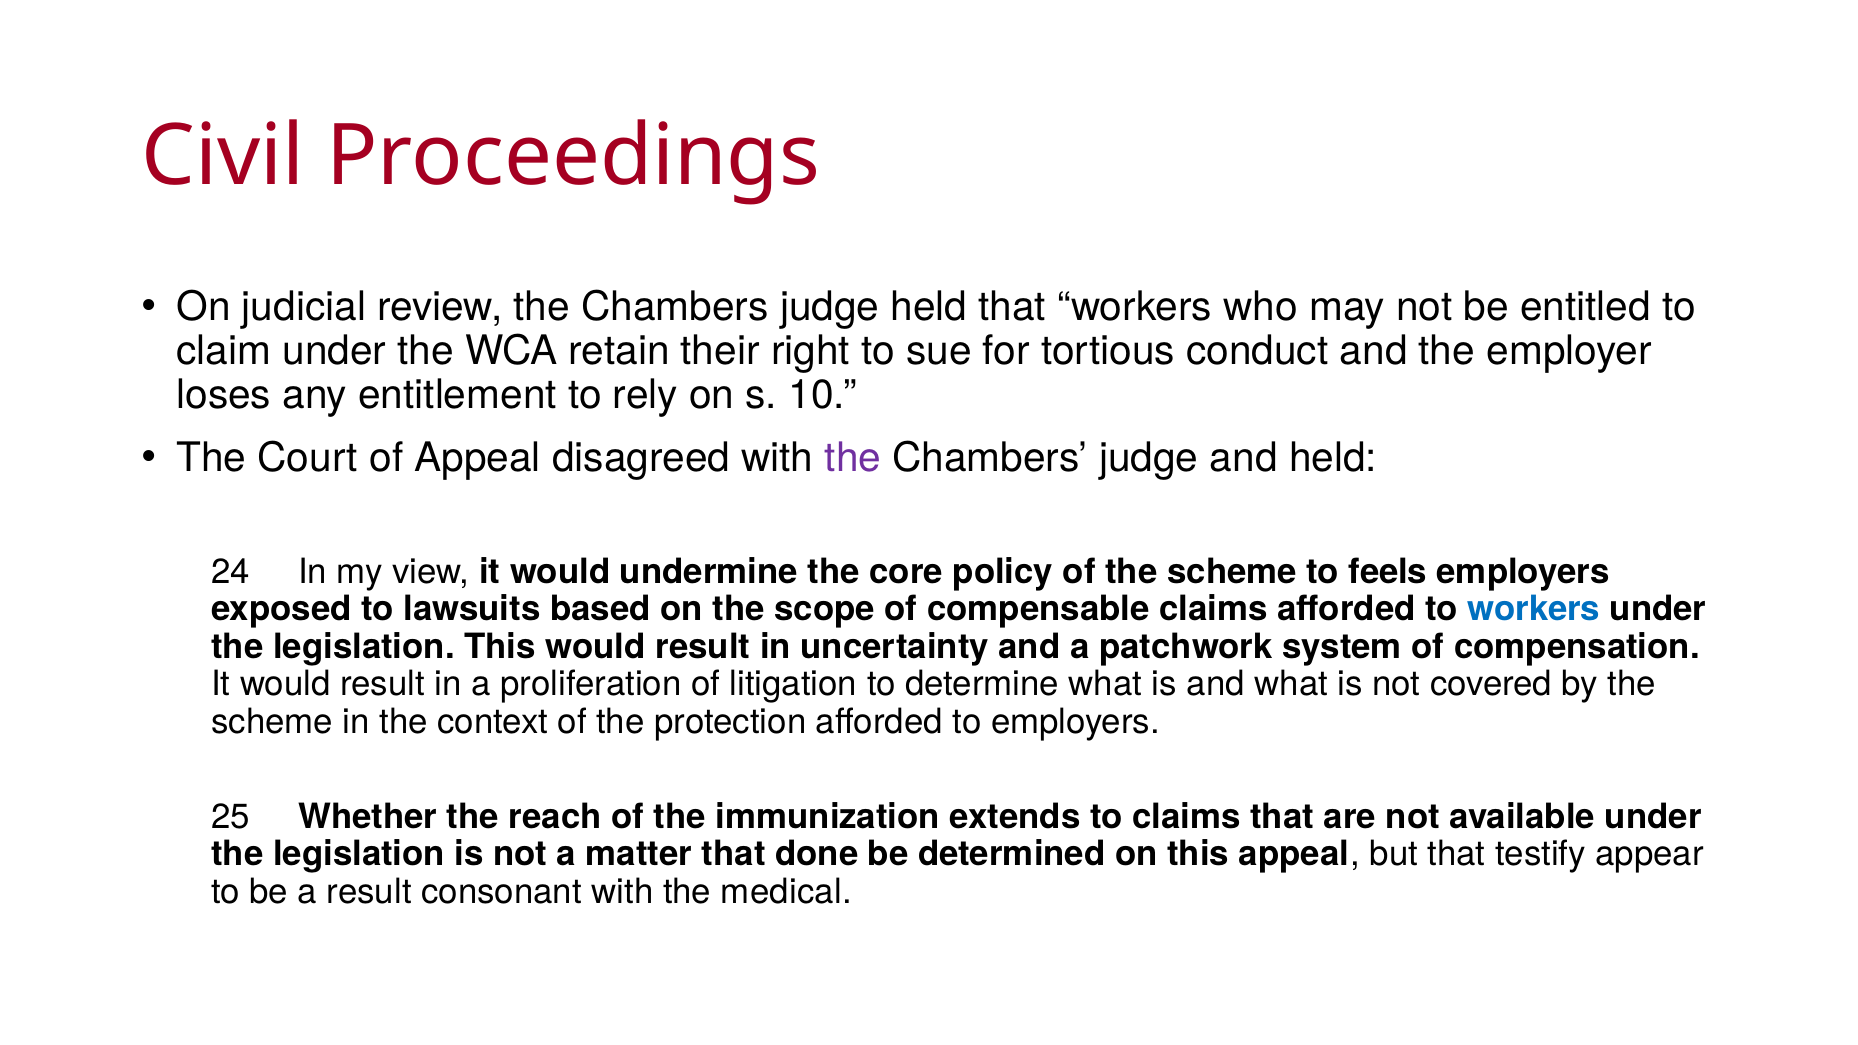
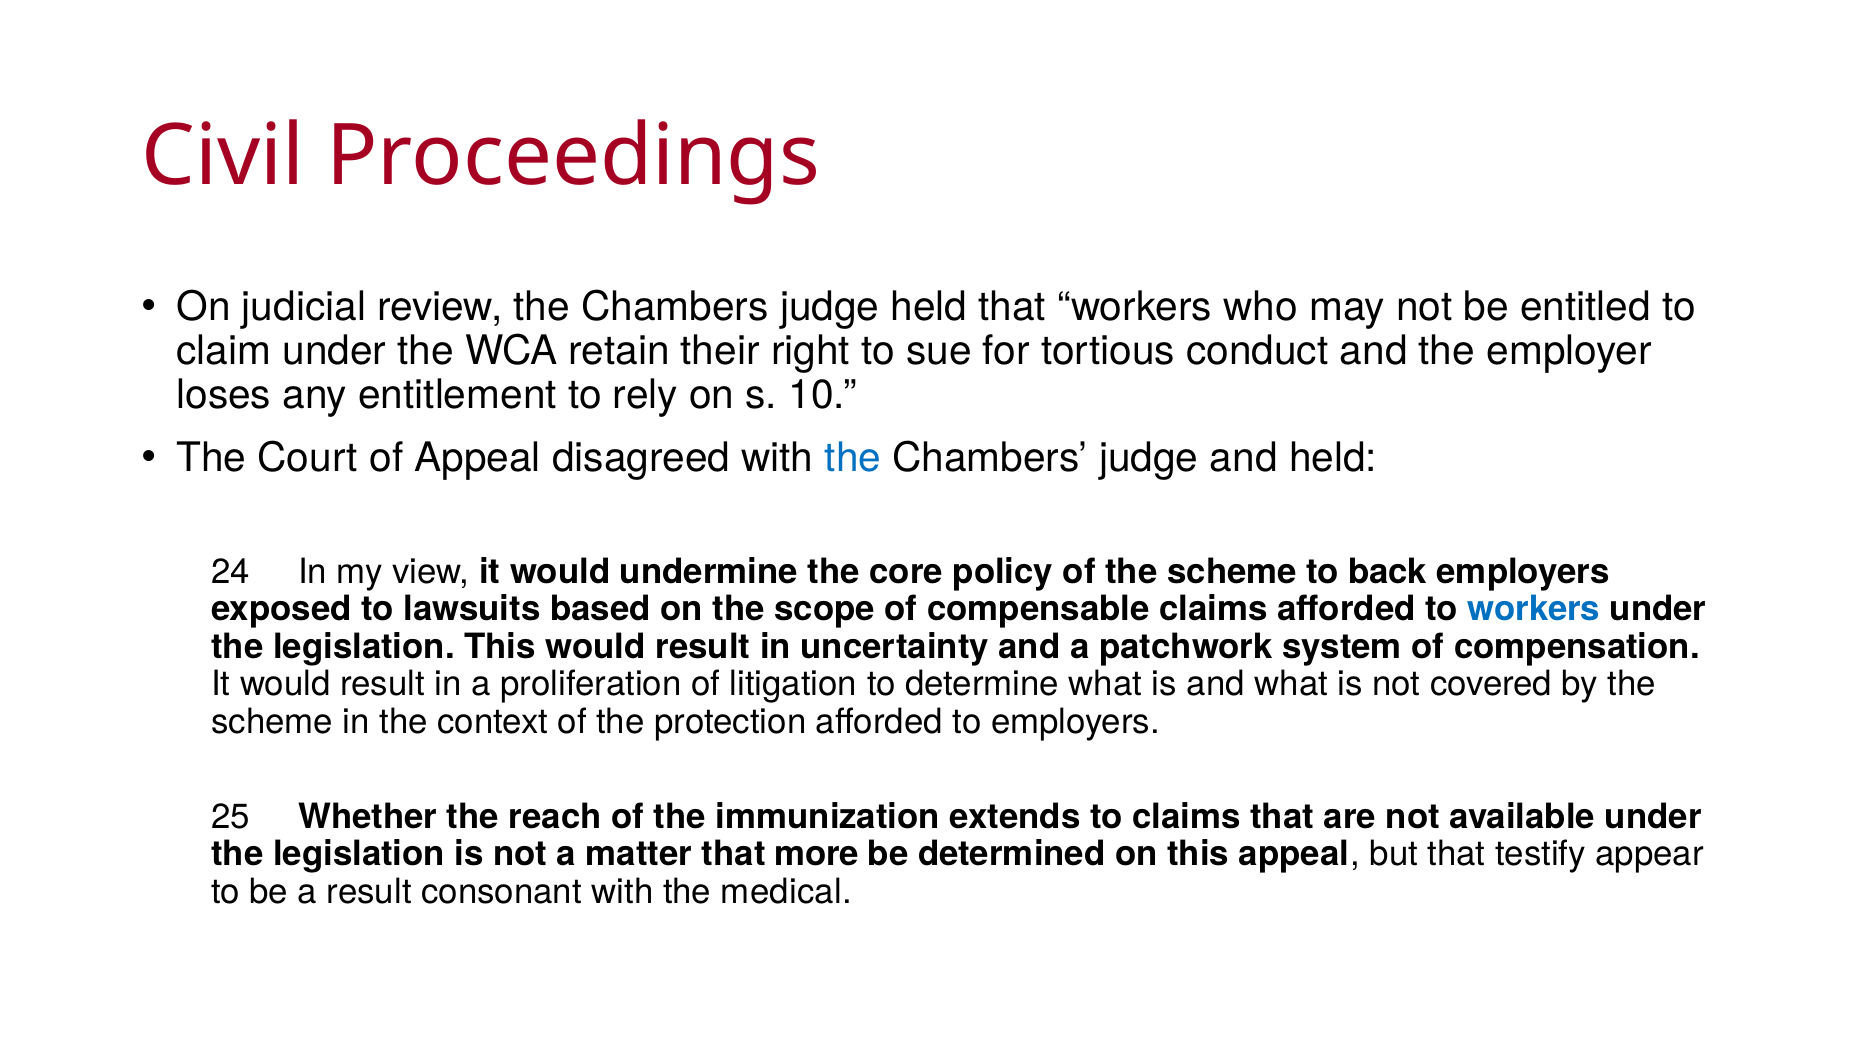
the colour: purple -> blue (853, 458)
feels: feels -> back (1388, 572)
done: done -> more (817, 854)
